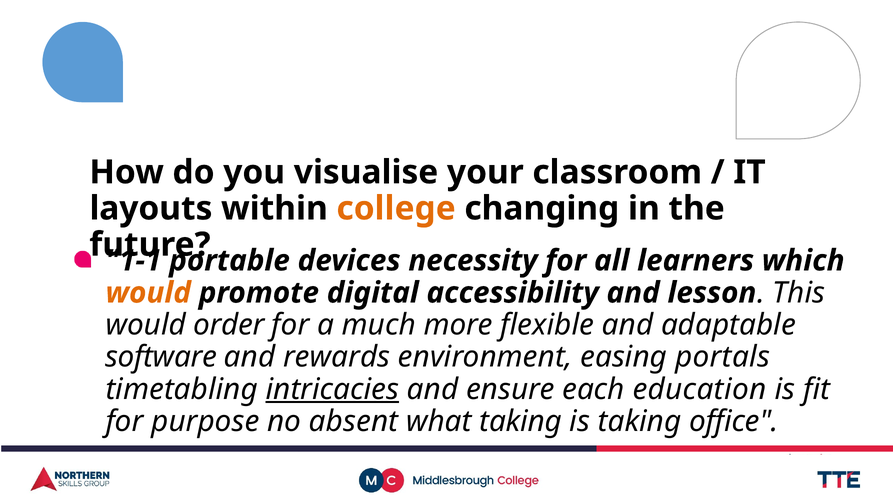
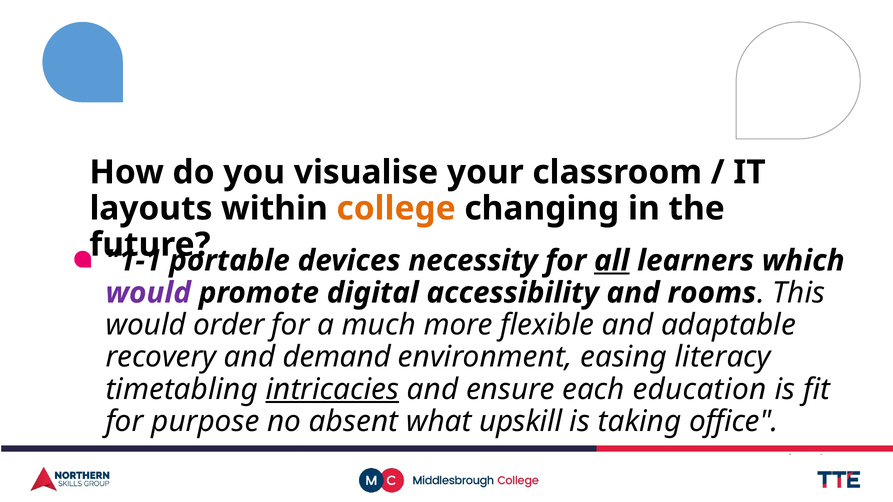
all underline: none -> present (612, 261)
would colour: orange -> purple (148, 293)
lesson: lesson -> rooms (712, 293)
software: software -> recovery (161, 357)
rewards: rewards -> demand (337, 357)
portals: portals -> literacy (723, 357)
what taking: taking -> upskill (521, 422)
